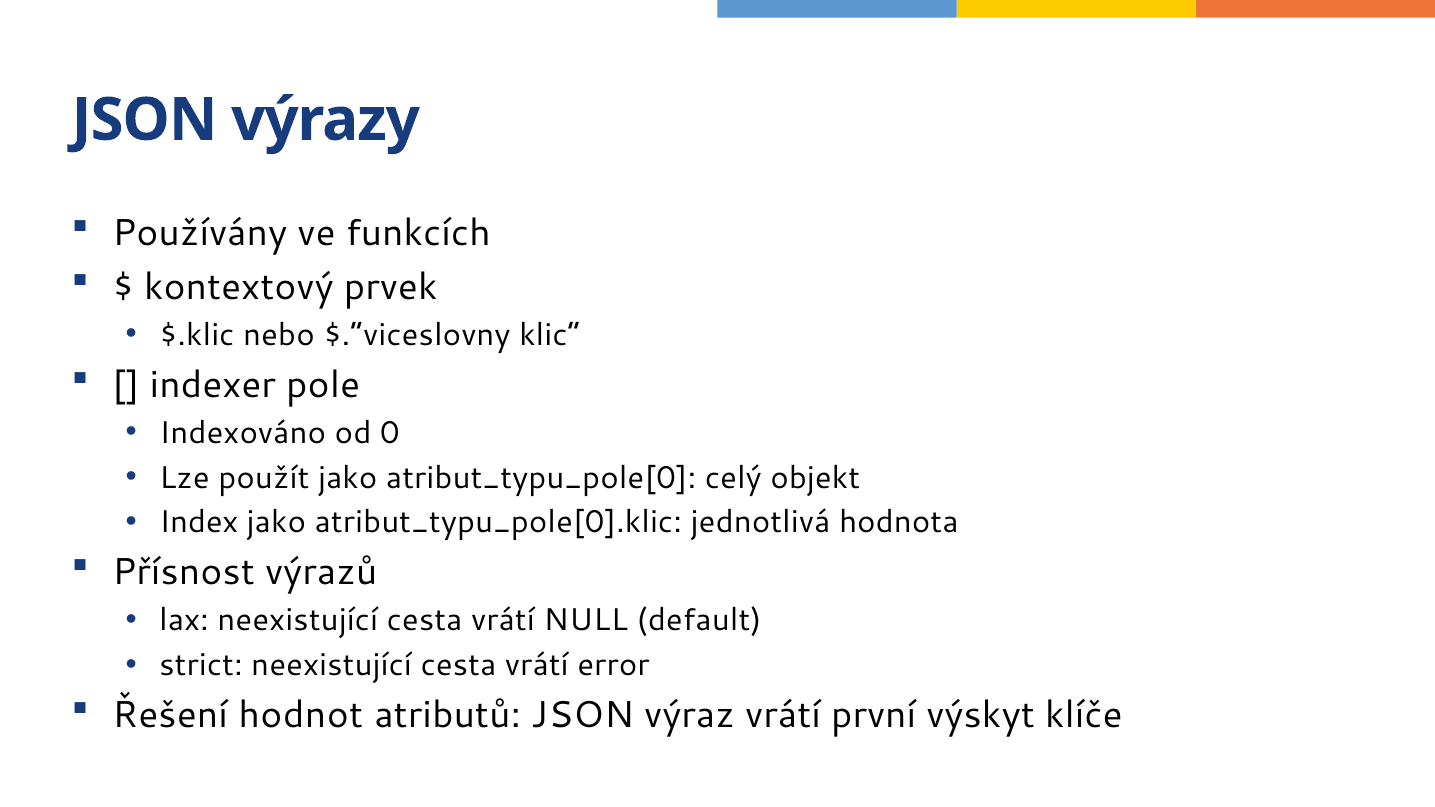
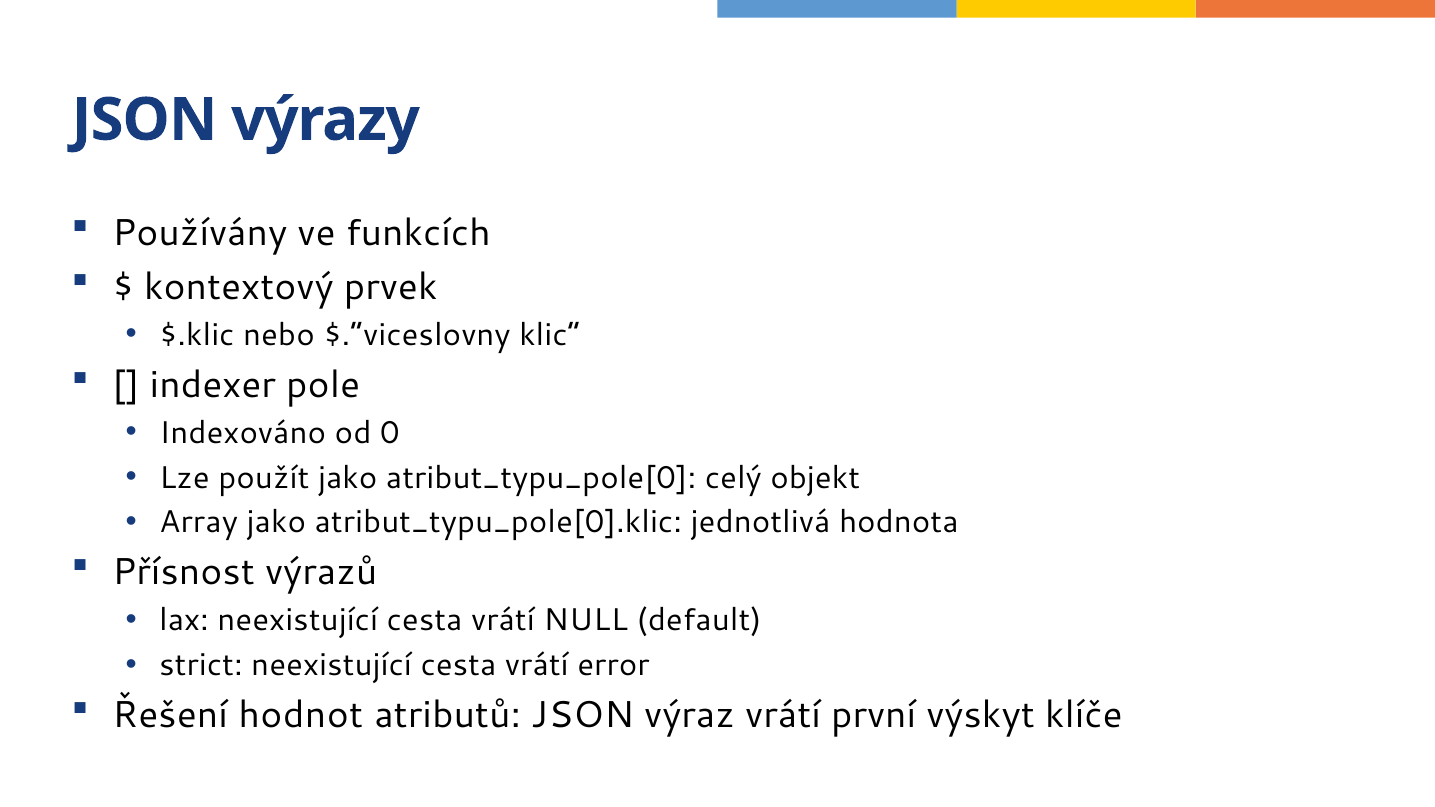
Index: Index -> Array (199, 523)
